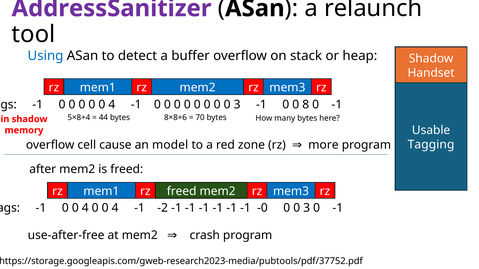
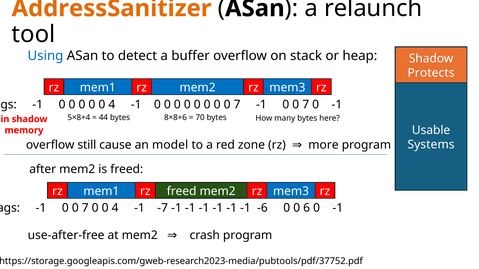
AddressSanitizer colour: purple -> orange (112, 8)
Handset: Handset -> Protects (431, 73)
0 0 0 3: 3 -> 7 (237, 105)
8: 8 -> 7 (306, 105)
Tagging: Tagging -> Systems (431, 145)
cell: cell -> still (87, 145)
4: 4 -> 7 (85, 208)
-2: -2 -> -7 (163, 208)
-0: -0 -> -6 (262, 208)
3: 3 -> 6 (307, 208)
